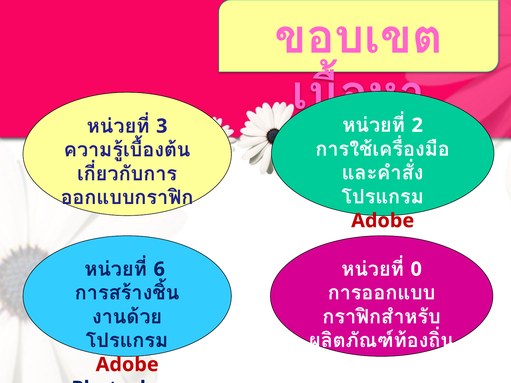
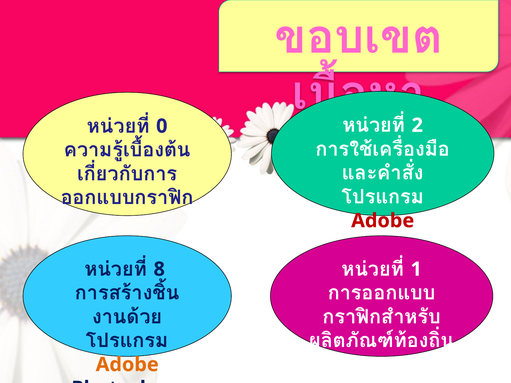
3: 3 -> 0 (162, 126)
6: 6 -> 8 (159, 269)
0: 0 -> 1 (416, 269)
Adobe colour: red -> orange (127, 365)
